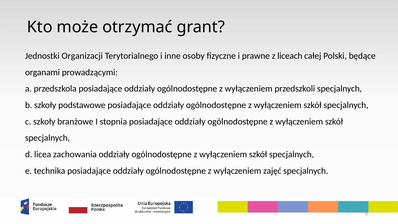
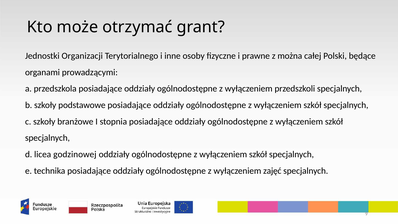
liceach: liceach -> można (290, 56)
zachowania: zachowania -> godzinowej (75, 154)
